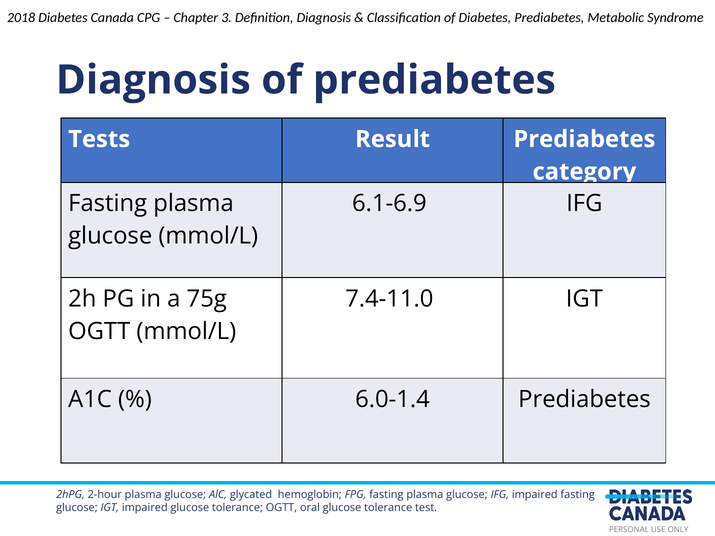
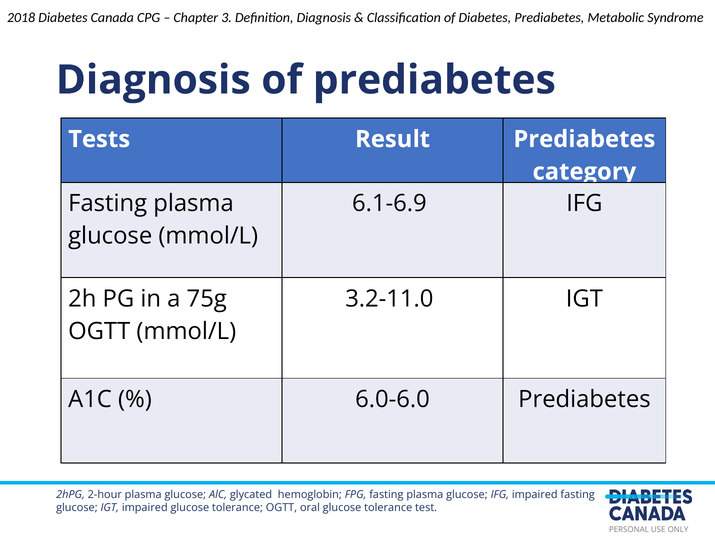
7.4-11.0: 7.4-11.0 -> 3.2-11.0 (389, 299)
6.0-1.4: 6.0-1.4 -> 6.0-6.0 (393, 400)
